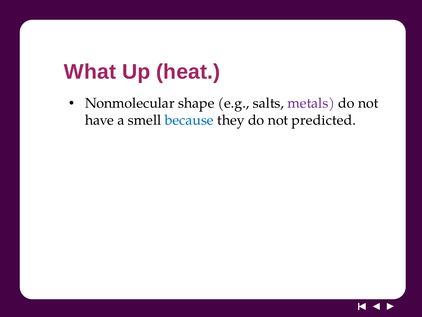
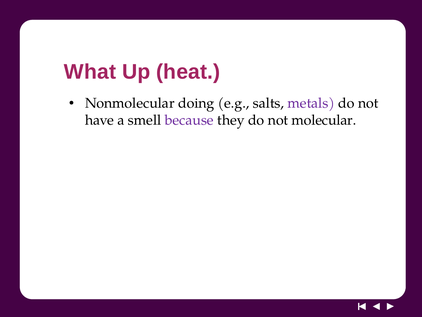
shape: shape -> doing (196, 103)
because colour: blue -> purple (189, 120)
predicted: predicted -> molecular (324, 120)
